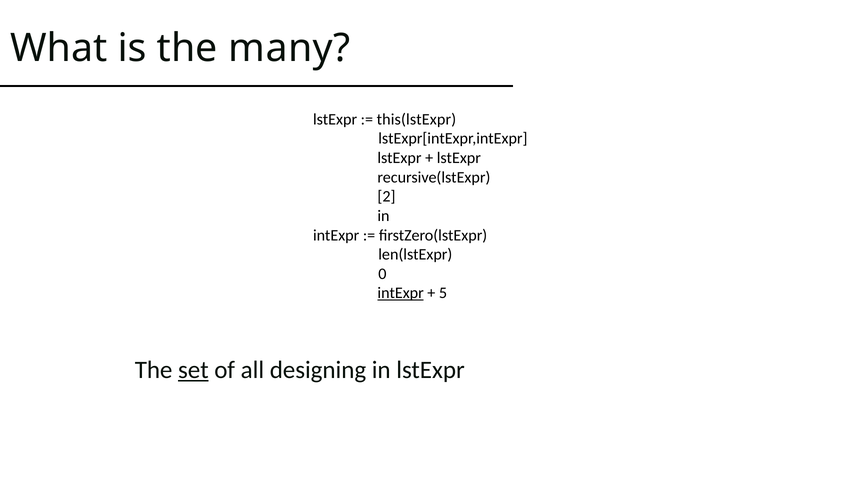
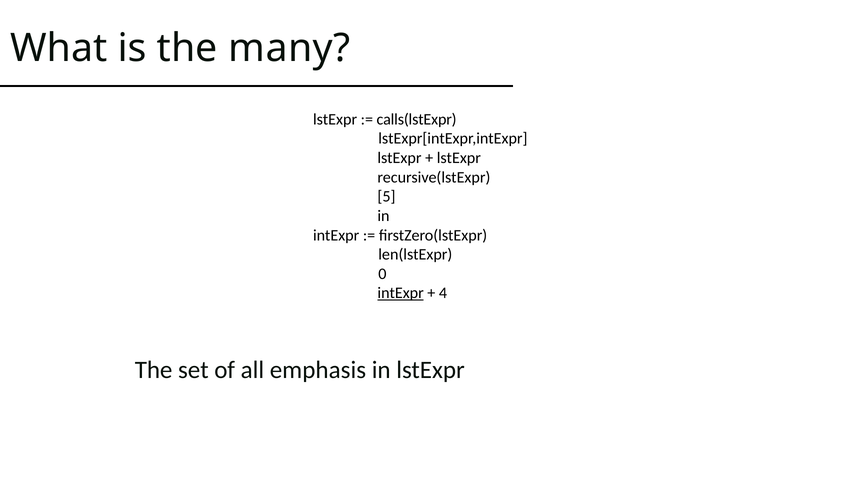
this(lstExpr: this(lstExpr -> calls(lstExpr (417, 119)
2: 2 -> 5 (386, 197)
5: 5 -> 4 (443, 293)
set underline: present -> none (193, 370)
designing: designing -> emphasis (318, 370)
